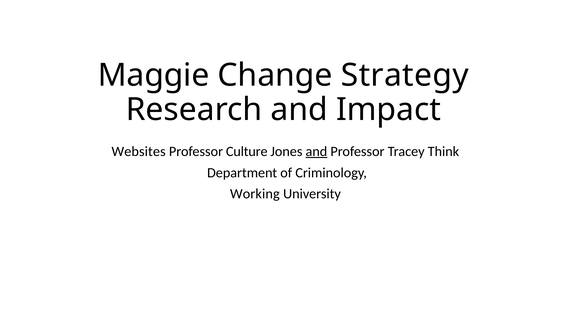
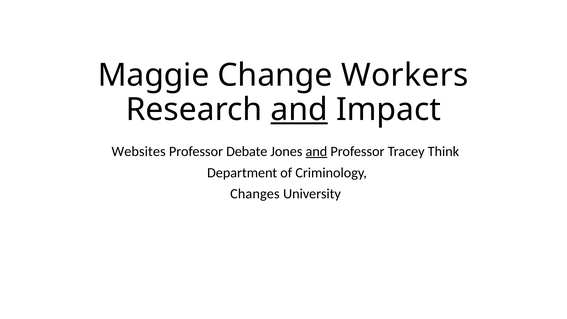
Strategy: Strategy -> Workers (405, 75)
and underline: none -> present (299, 110)
Culture: Culture -> Debate (247, 151)
Working: Working -> Changes (255, 194)
